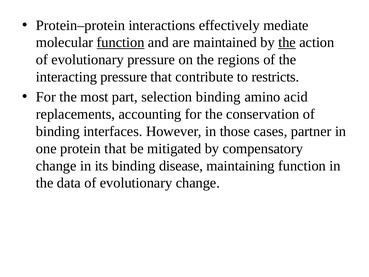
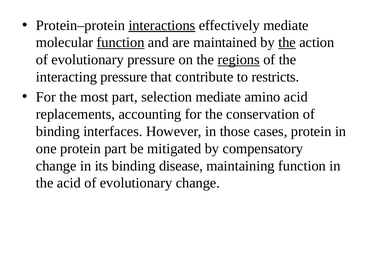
interactions underline: none -> present (162, 25)
regions underline: none -> present (239, 60)
selection binding: binding -> mediate (218, 97)
cases partner: partner -> protein (311, 131)
protein that: that -> part (115, 148)
the data: data -> acid (69, 183)
